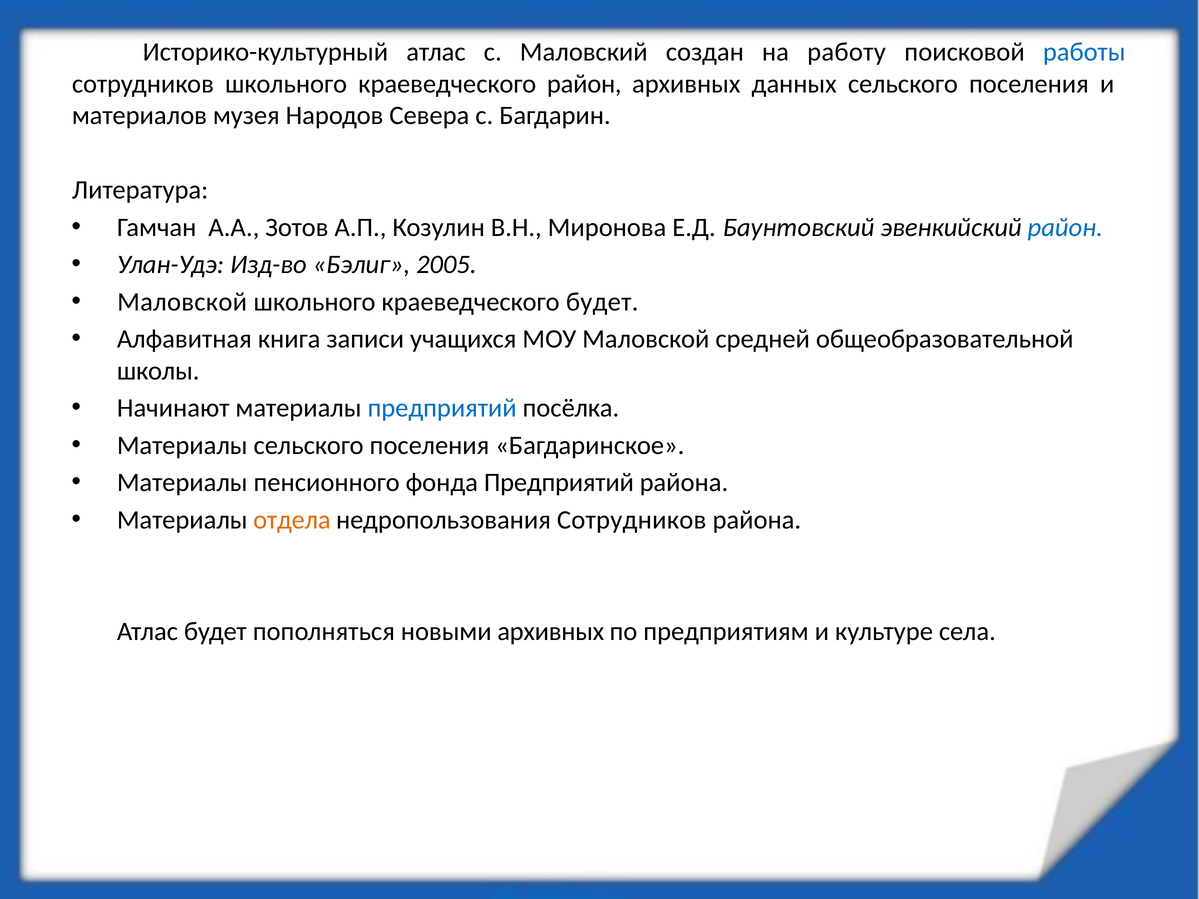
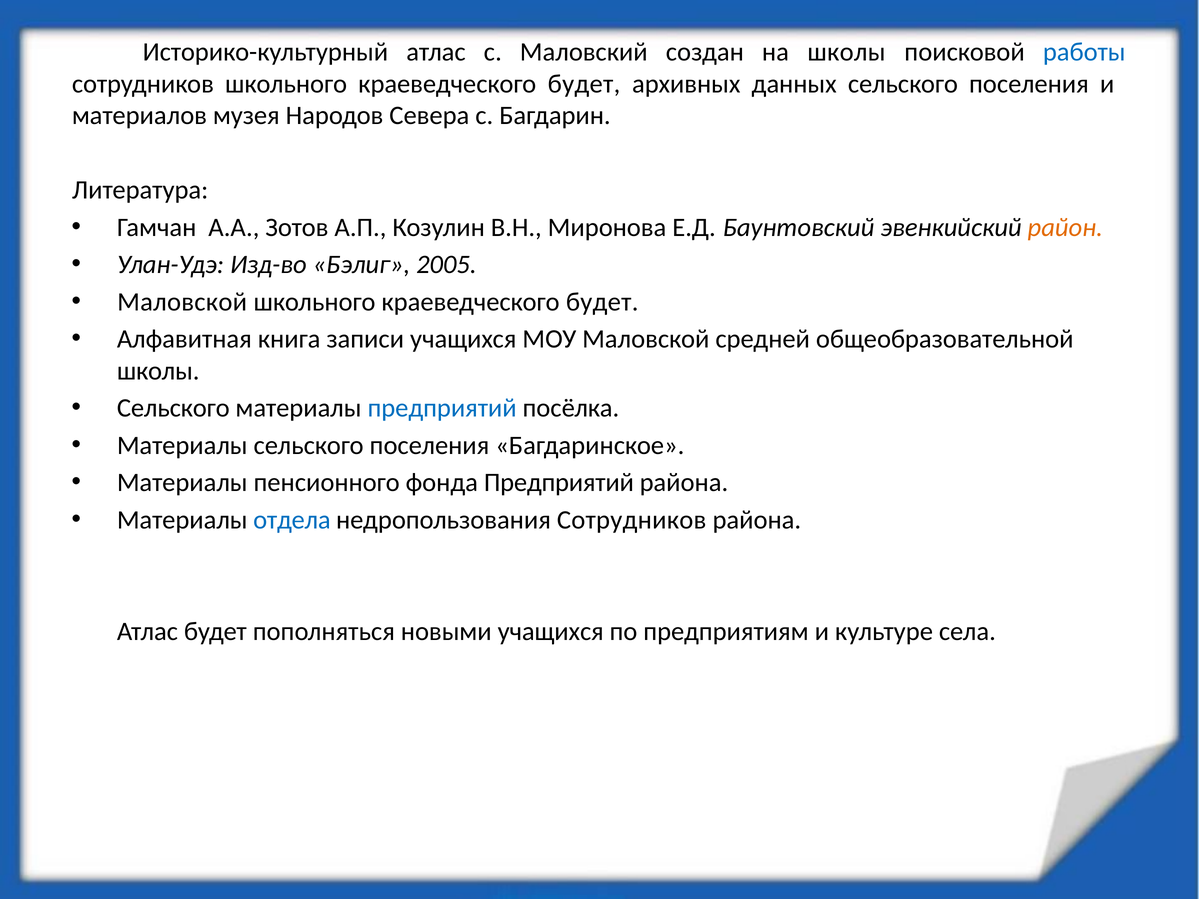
на работу: работу -> школы (847, 52)
сотрудников школьного краеведческого район: район -> будет (584, 84)
район colour: blue -> orange (1065, 227)
Начинают: Начинают -> Сельского (173, 408)
отдела colour: orange -> blue (292, 520)
новыми архивных: архивных -> учащихся (551, 632)
